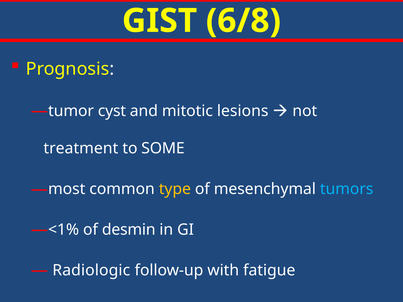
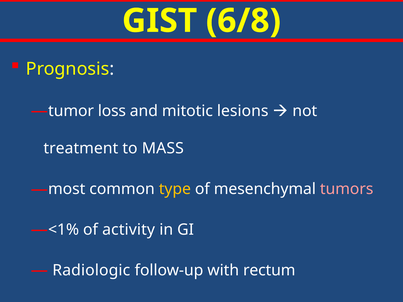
cyst: cyst -> loss (112, 111)
SOME: SOME -> MASS (163, 149)
tumors colour: light blue -> pink (347, 189)
desmin: desmin -> activity (129, 230)
fatigue: fatigue -> rectum (269, 271)
